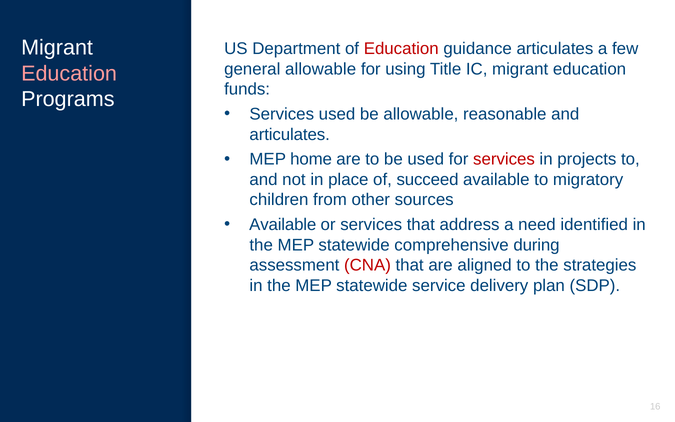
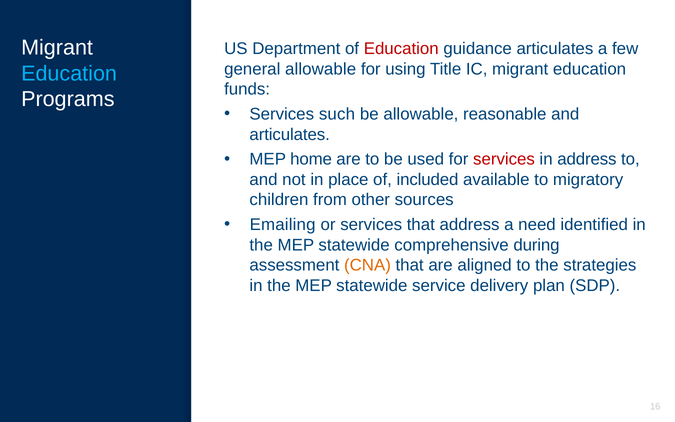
Education colour: pink -> light blue (69, 73)
Services used: used -> such (337, 114)
in projects: projects -> address (587, 159)
succeed: succeed -> included (428, 180)
Available: Available -> Emailing (283, 225)
CNA colour: red -> orange (367, 265)
